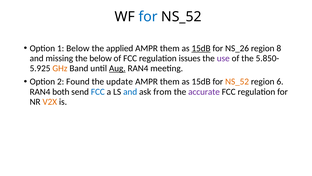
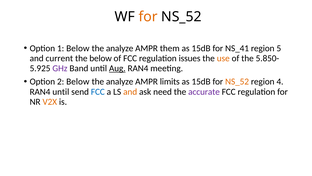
for colour: blue -> orange (148, 17)
applied: applied -> analyze (120, 48)
15dB underline: present -> none (201, 48)
NS_26: NS_26 -> NS_41 (237, 48)
8: 8 -> 5 (279, 48)
missing: missing -> current (59, 58)
use colour: purple -> orange (223, 58)
GHz colour: orange -> purple (60, 68)
2 Found: Found -> Below (78, 81)
update: update -> analyze (120, 81)
them: them -> limits (170, 81)
6: 6 -> 4 (280, 81)
RAN4 both: both -> until (61, 91)
and colour: blue -> orange (130, 91)
from: from -> need (163, 91)
